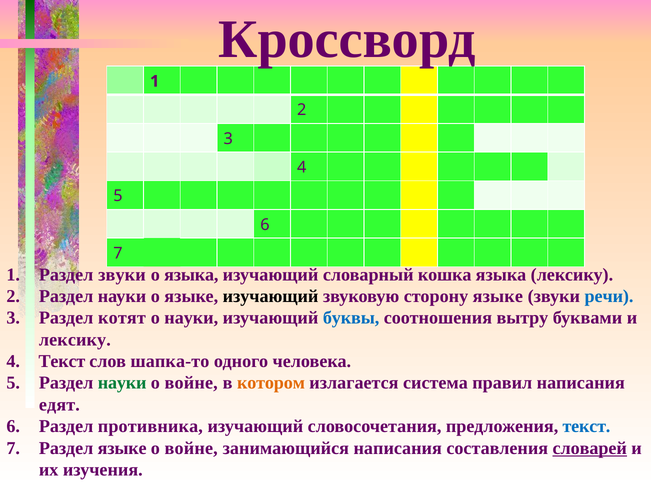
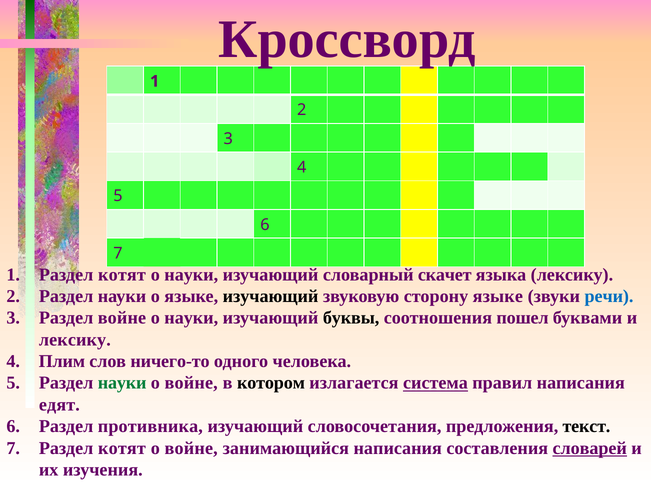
1 Раздел звуки: звуки -> котят (122, 275)
языка: языка -> науки (191, 275)
кошка: кошка -> скачет (445, 275)
Раздел котят: котят -> войне (122, 318)
буквы colour: blue -> black (351, 318)
вытру: вытру -> пошел (522, 318)
4 Текст: Текст -> Плим (62, 362)
шапка-то: шапка-то -> ничего-то (170, 362)
котором colour: orange -> black (271, 383)
система underline: none -> present (435, 383)
текст colour: blue -> black (586, 427)
7 Раздел языке: языке -> котят (122, 448)
